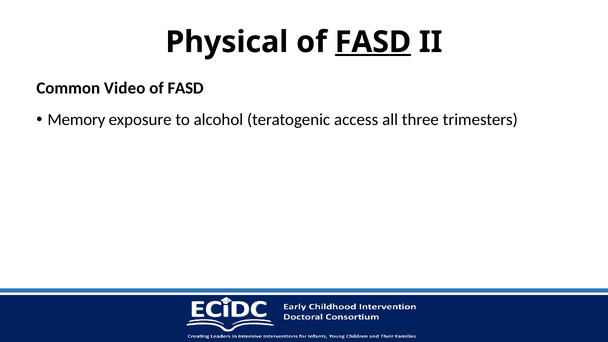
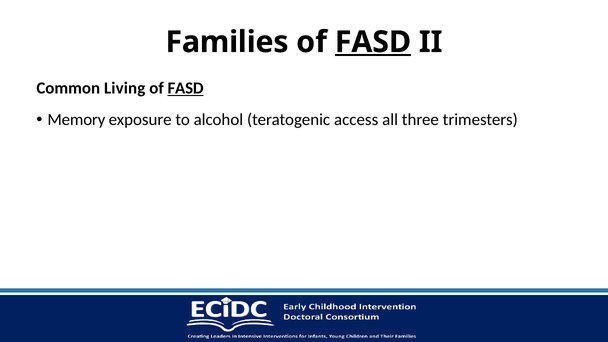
Physical: Physical -> Families (227, 42)
Video: Video -> Living (125, 88)
FASD underline: none -> present (186, 88)
